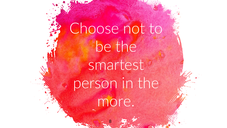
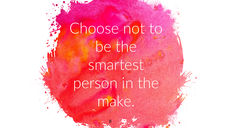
more: more -> make (116, 101)
